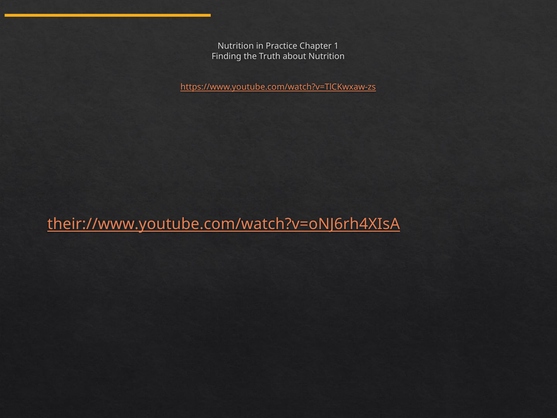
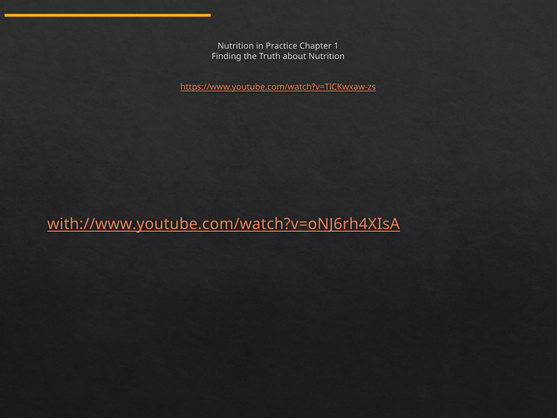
their://www.youtube.com/watch?v=oNJ6rh4XIsA: their://www.youtube.com/watch?v=oNJ6rh4XIsA -> with://www.youtube.com/watch?v=oNJ6rh4XIsA (224, 224)
